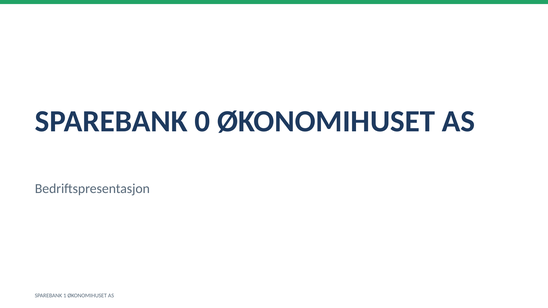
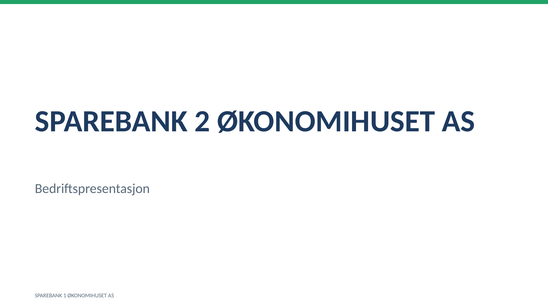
0: 0 -> 2 (202, 122)
